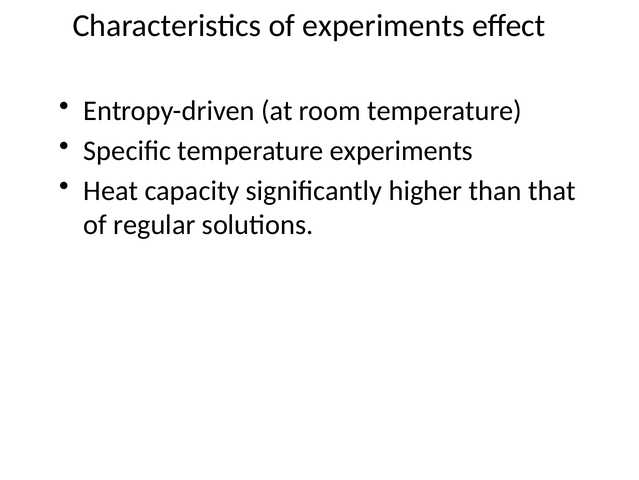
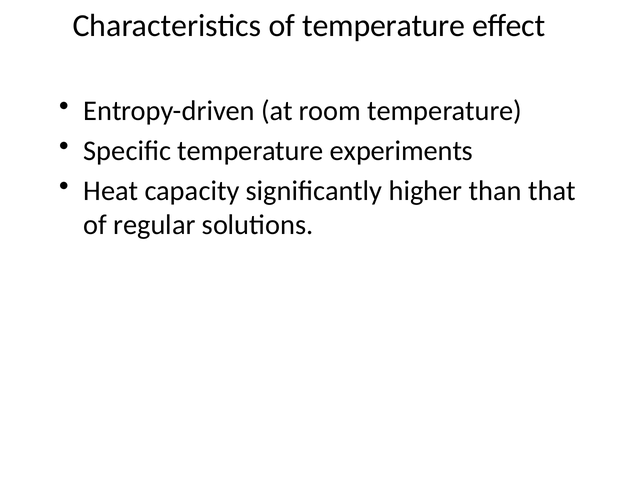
of experiments: experiments -> temperature (384, 25)
